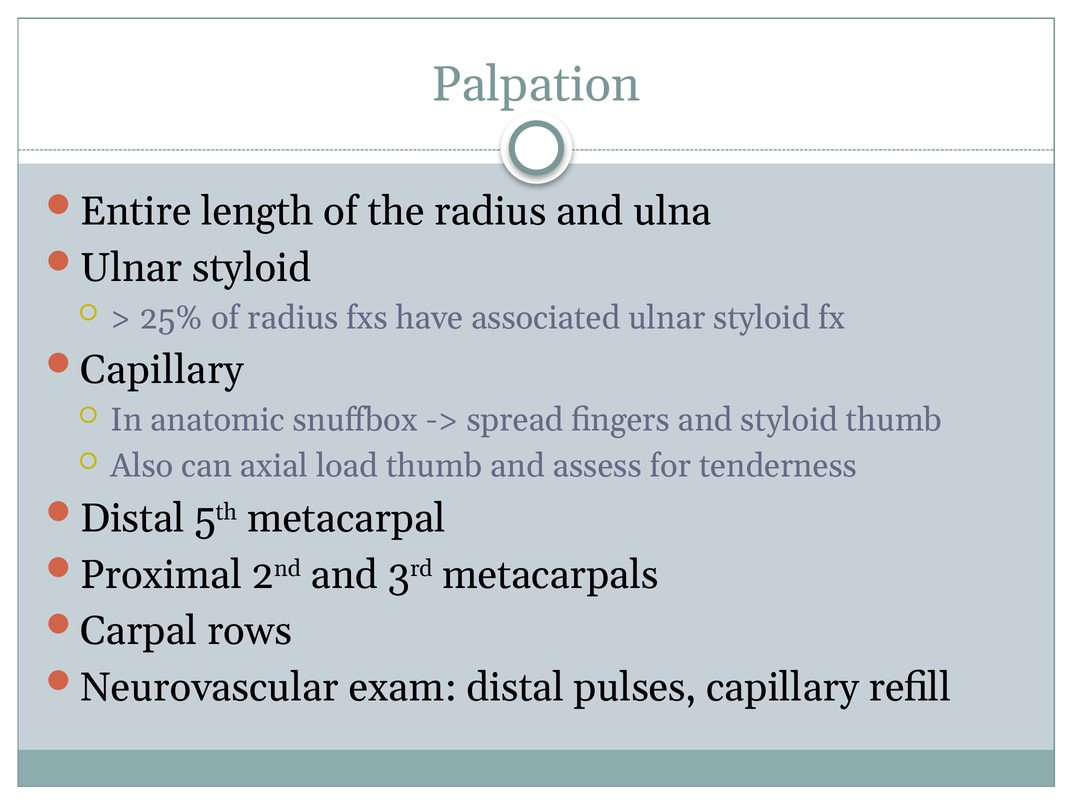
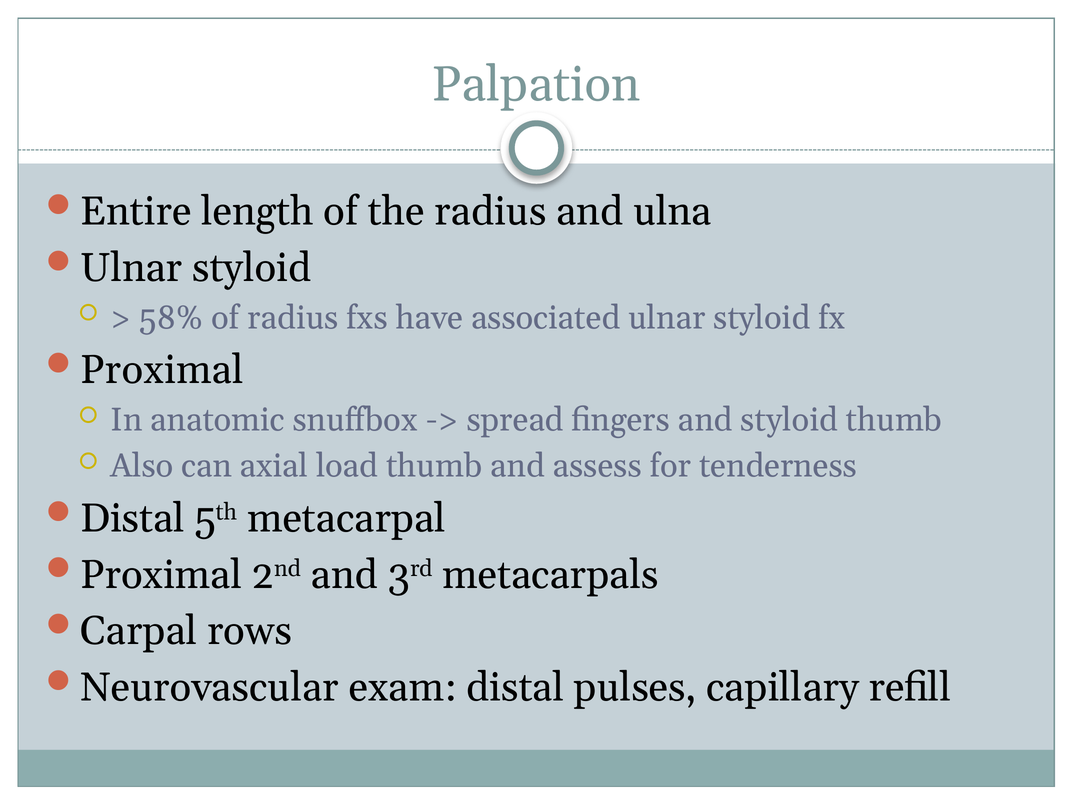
25%: 25% -> 58% (171, 318)
Capillary: Capillary -> Proximal (162, 370)
